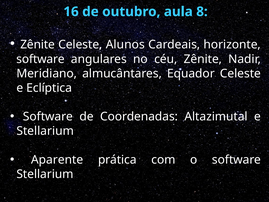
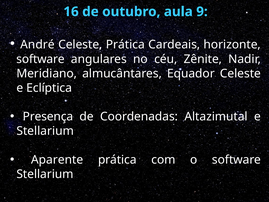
8: 8 -> 9 (202, 12)
Zênite: Zênite -> André (37, 44)
Celeste Alunos: Alunos -> Prática (125, 44)
Software: Software -> Presença (48, 116)
